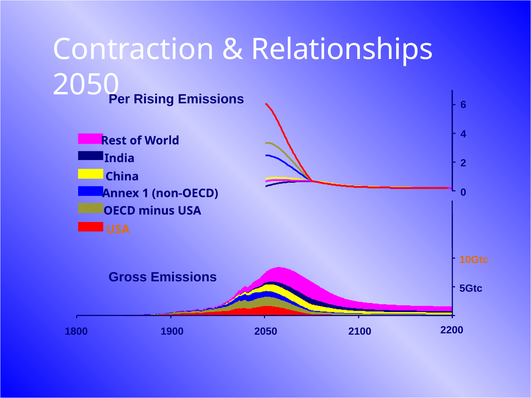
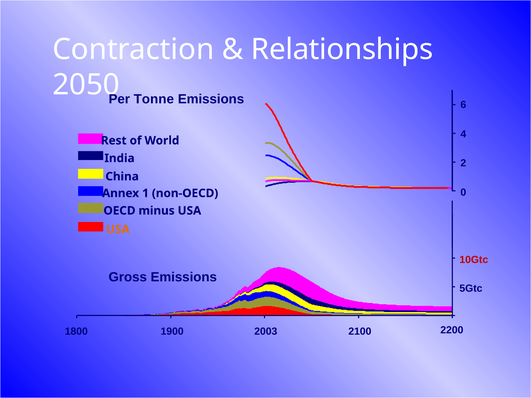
Rising: Rising -> Tonne (154, 99)
10Gtc colour: orange -> red (474, 260)
1900 2050: 2050 -> 2003 (266, 332)
